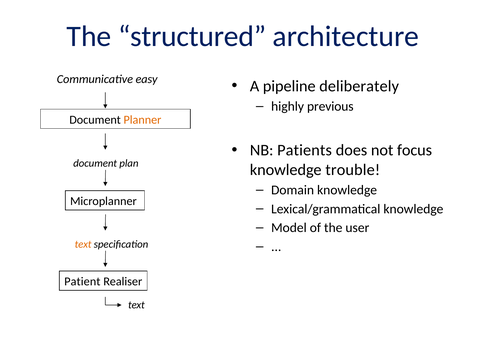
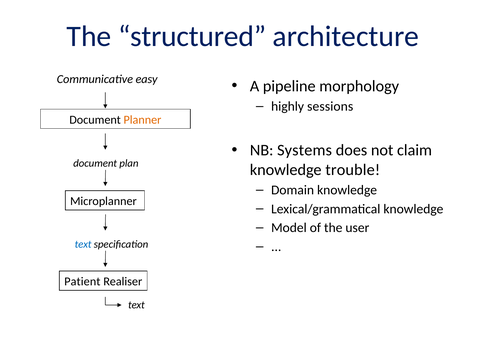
deliberately: deliberately -> morphology (359, 86)
previous: previous -> sessions (330, 107)
Patients: Patients -> Systems (305, 150)
focus: focus -> claim (415, 150)
text colour: orange -> blue (83, 245)
